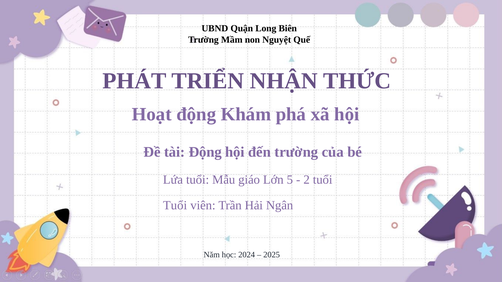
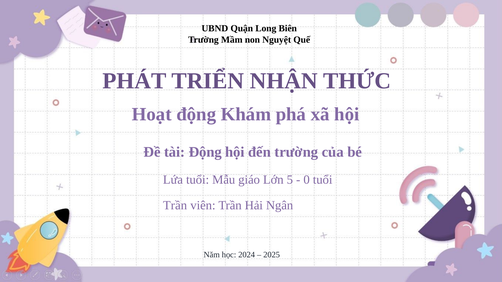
2: 2 -> 0 (307, 180)
Tuổi: Tuổi -> Trần (175, 206)
